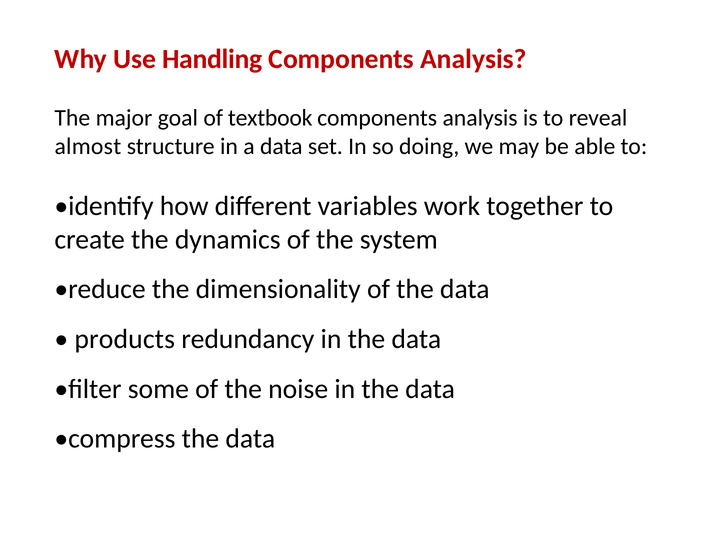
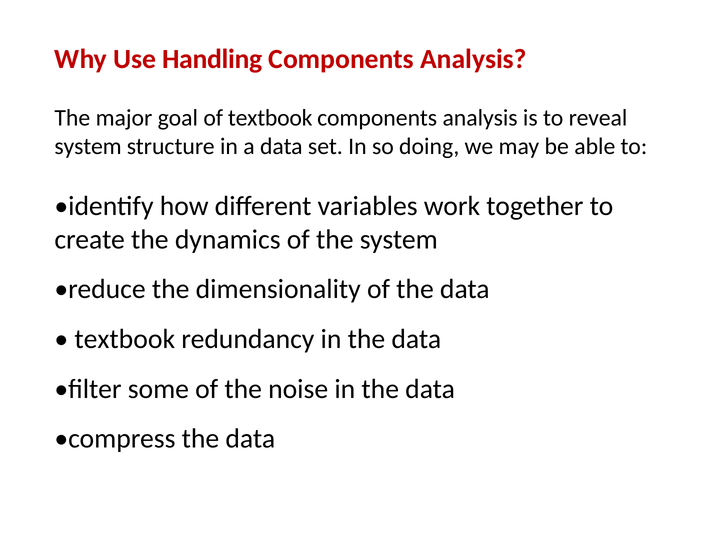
almost: almost -> system (88, 147)
products: products -> textbook (125, 339)
